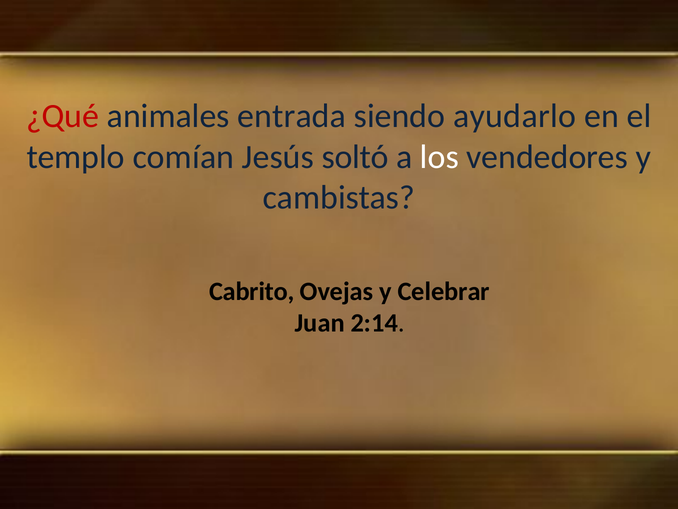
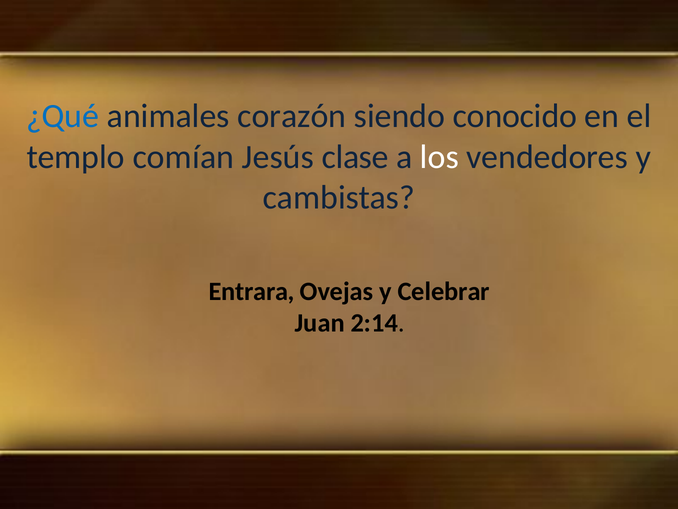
¿Qué colour: red -> blue (63, 116)
entrada: entrada -> corazón (292, 116)
ayudarlo: ayudarlo -> conocido (515, 116)
soltó: soltó -> clase (355, 157)
Cabrito: Cabrito -> Entrara (252, 291)
